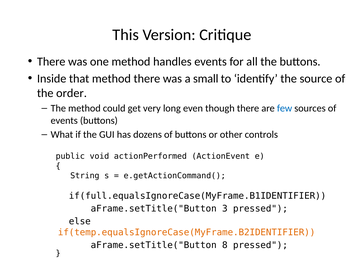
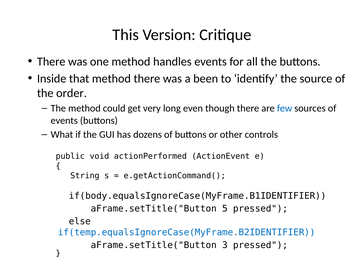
small: small -> been (206, 78)
if(full.equalsIgnoreCase(MyFrame.B1IDENTIFIER: if(full.equalsIgnoreCase(MyFrame.B1IDENTIFIER -> if(body.equalsIgnoreCase(MyFrame.B1IDENTIFIER (197, 196)
3: 3 -> 5 (225, 209)
if(temp.equalsIgnoreCase(MyFrame.B2IDENTIFIER colour: orange -> blue (187, 232)
8: 8 -> 3 (225, 245)
